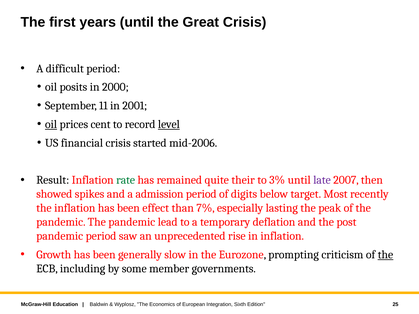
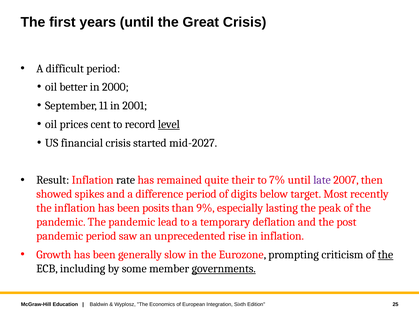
posits: posits -> better (73, 87)
oil underline: present -> none (51, 124)
mid-2006: mid-2006 -> mid-2027 (193, 143)
rate colour: green -> black (126, 180)
3%: 3% -> 7% (277, 180)
admission: admission -> difference (159, 194)
effect: effect -> posits (156, 208)
7%: 7% -> 9% (206, 208)
governments underline: none -> present (224, 269)
